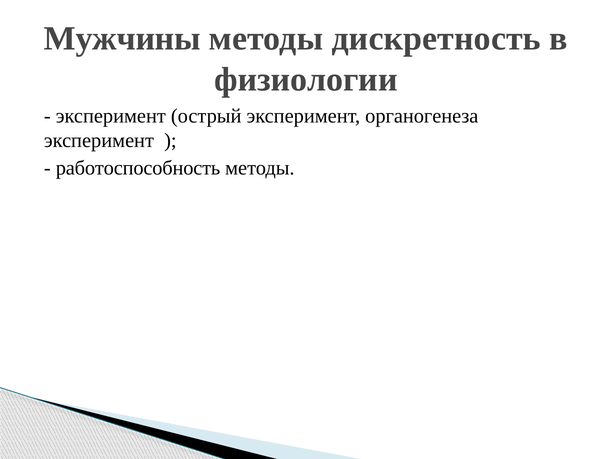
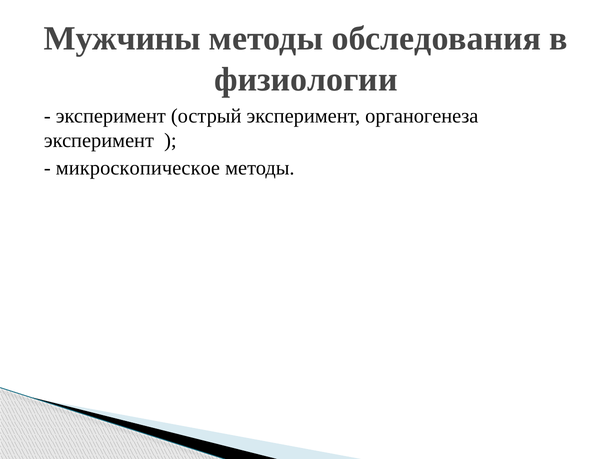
дискретность: дискретность -> обследования (436, 39)
работоспособность: работоспособность -> микроскопическое (138, 168)
